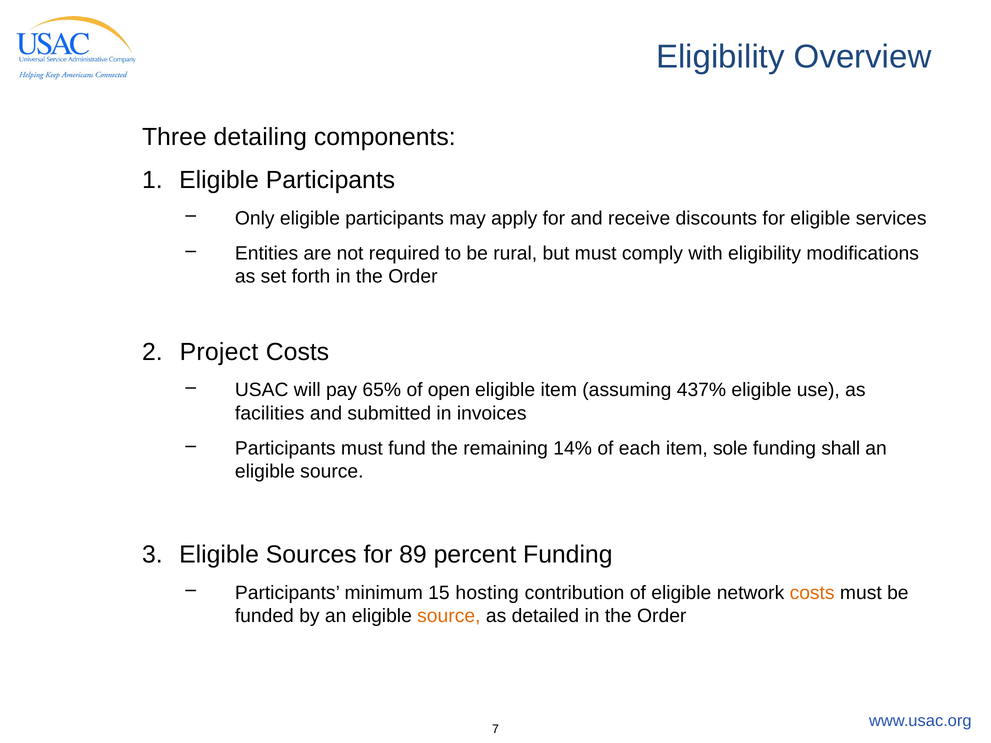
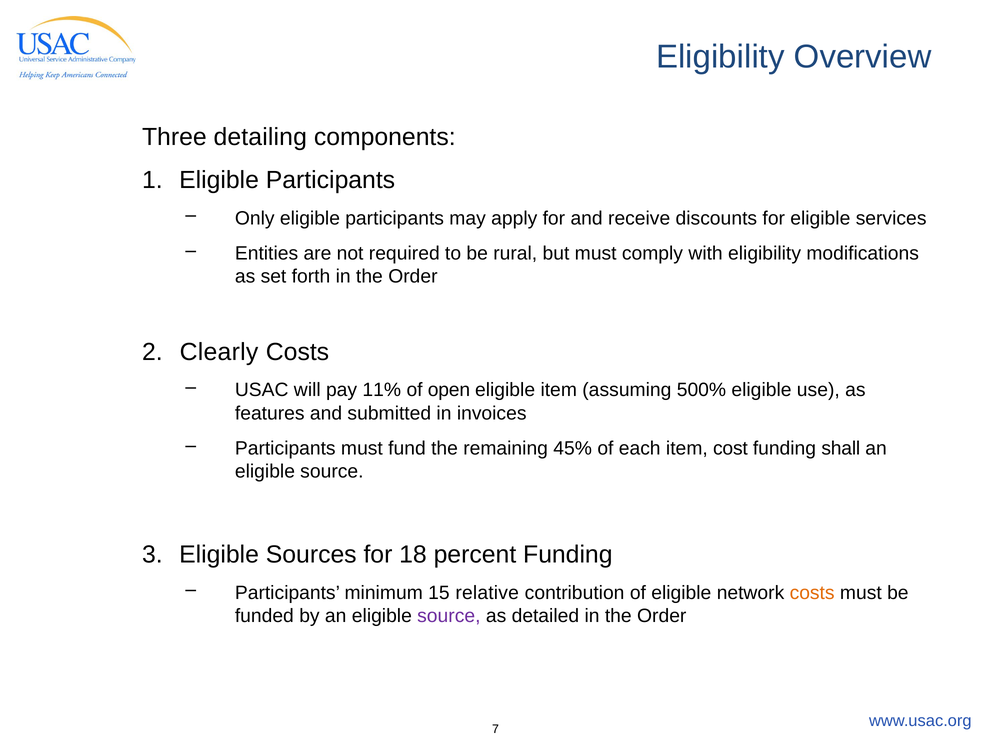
Project: Project -> Clearly (219, 352)
65%: 65% -> 11% (382, 390)
437%: 437% -> 500% (701, 390)
facilities: facilities -> features (270, 413)
14%: 14% -> 45% (573, 449)
sole: sole -> cost (730, 449)
89: 89 -> 18 (413, 555)
hosting: hosting -> relative (487, 593)
source colour: orange -> purple (449, 616)
